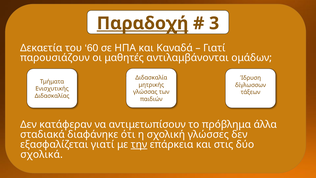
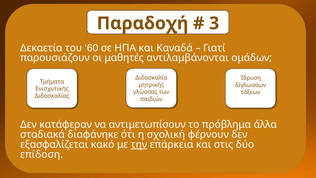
Παραδοχή underline: present -> none (143, 23)
γλώσσες: γλώσσες -> φέρνουν (208, 134)
εξασφαλίζεται γιατί: γιατί -> κακό (103, 144)
σχολικά: σχολικά -> επίδοση (42, 154)
